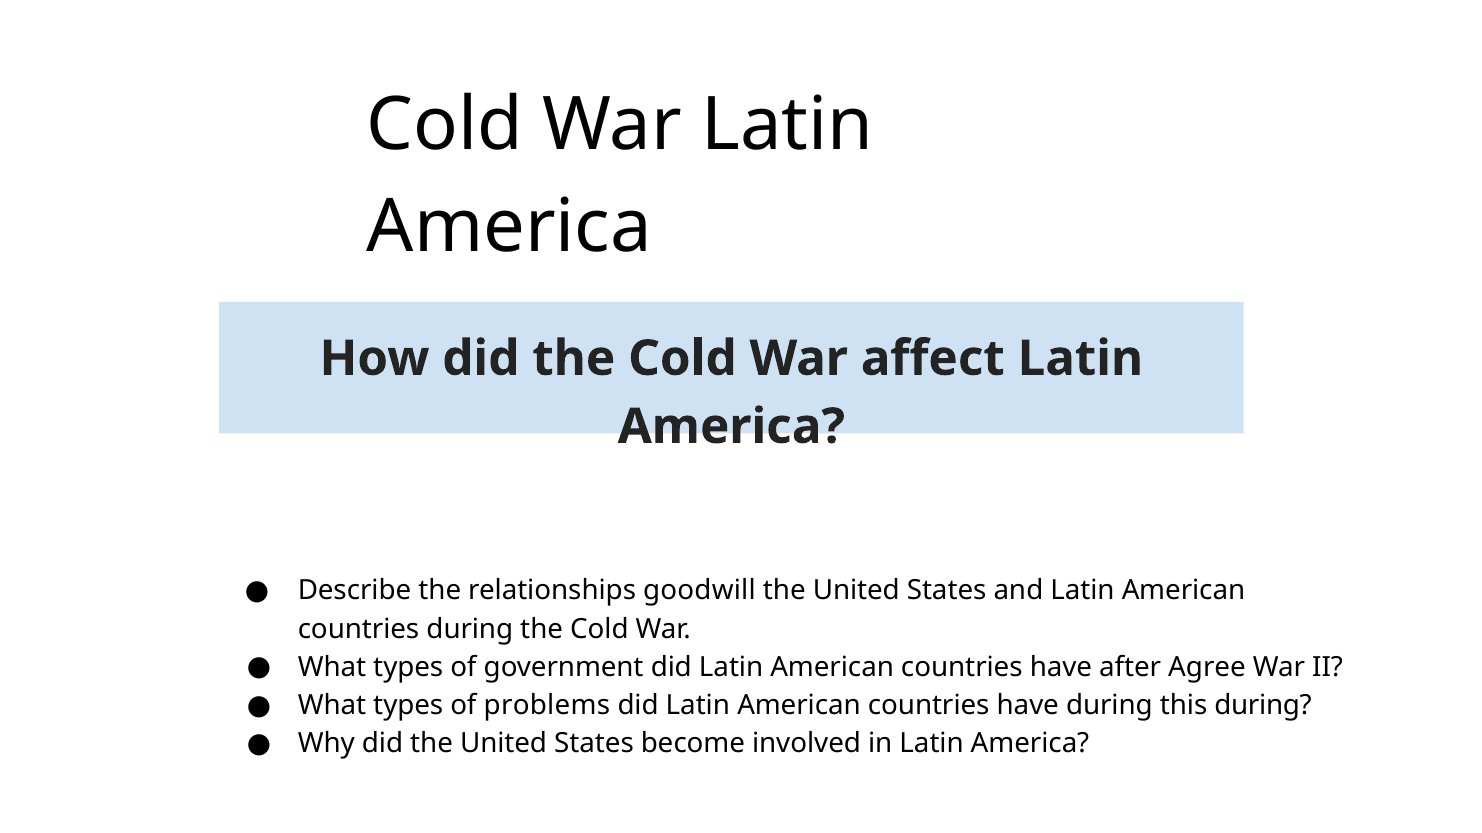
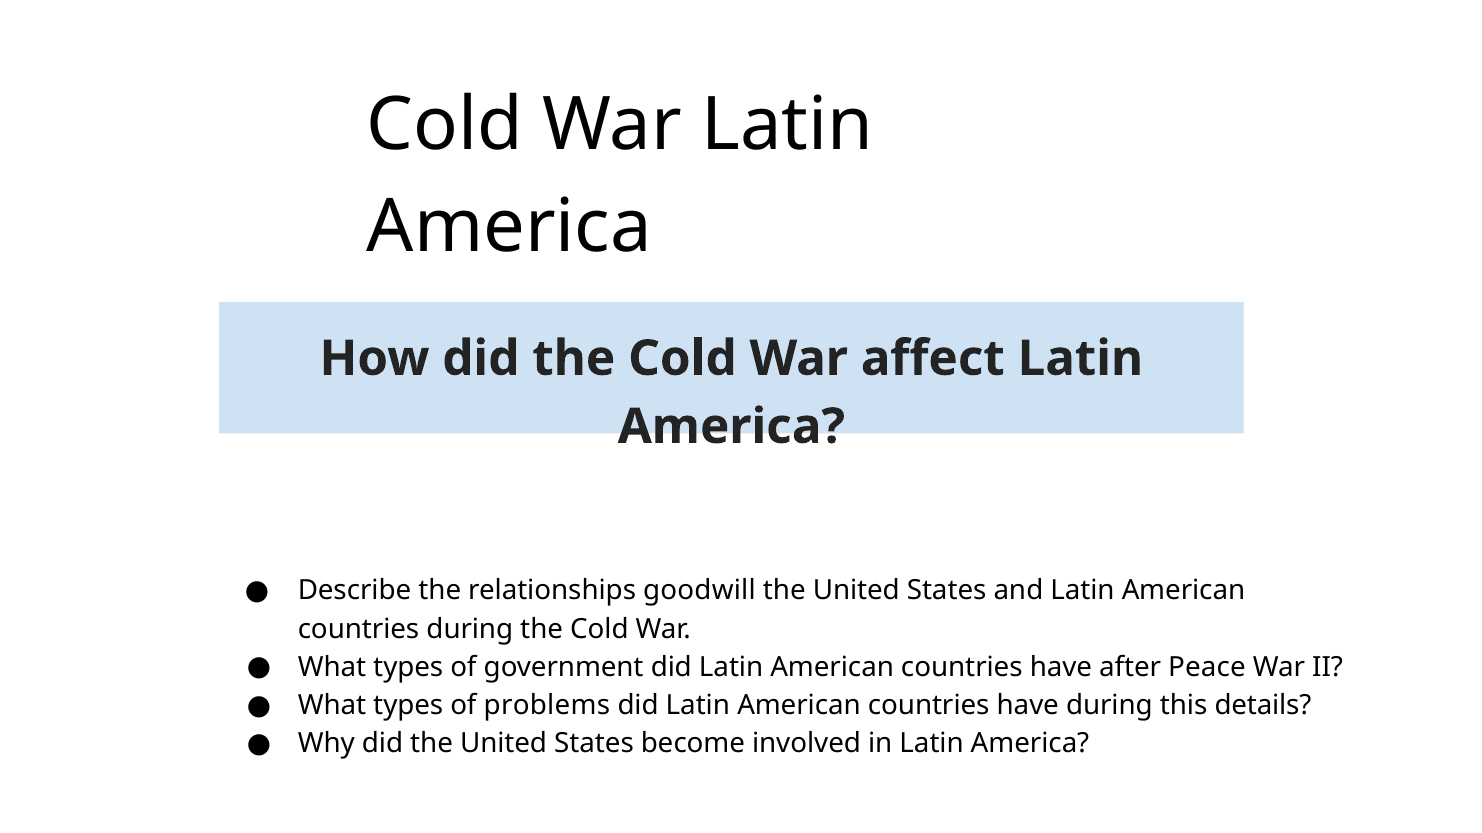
Agree: Agree -> Peace (1207, 668)
this during: during -> details (1263, 706)
